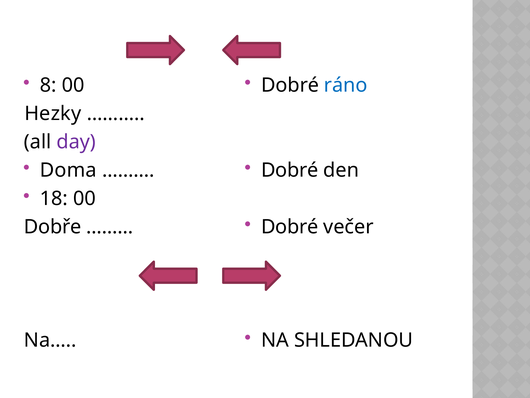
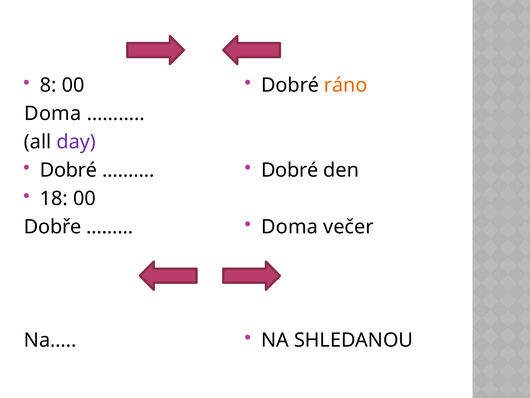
ráno colour: blue -> orange (346, 85)
Hezky: Hezky -> Doma (53, 114)
Doma: Doma -> Dobré (69, 170)
Dobré: Dobré -> Doma (290, 227)
